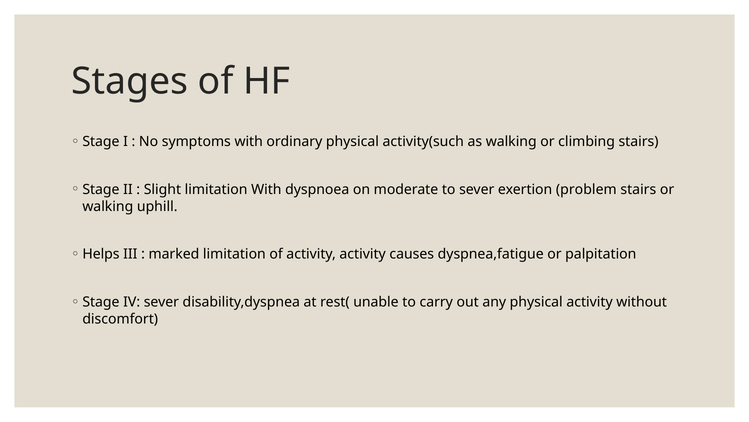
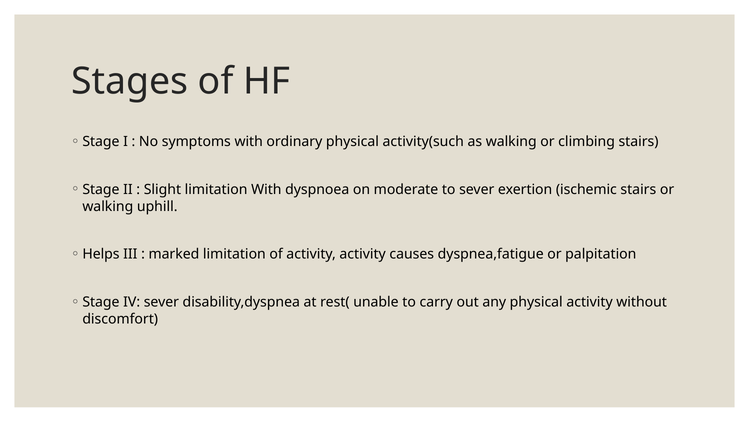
problem: problem -> ischemic (586, 189)
